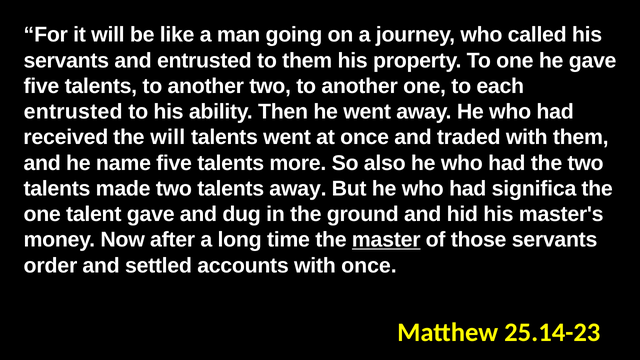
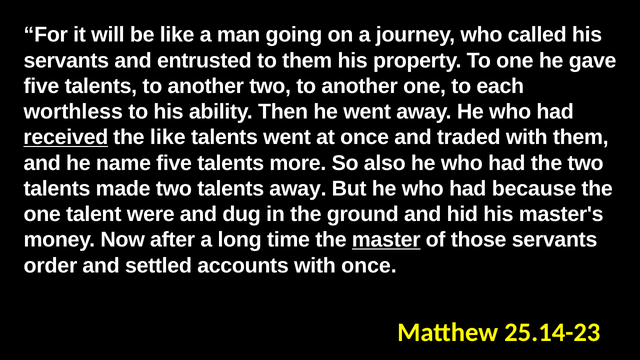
entrusted: entrusted -> worthless (73, 112)
received underline: none -> present (66, 137)
the will: will -> like (168, 137)
significa: significa -> because (534, 189)
talent gave: gave -> were (151, 214)
